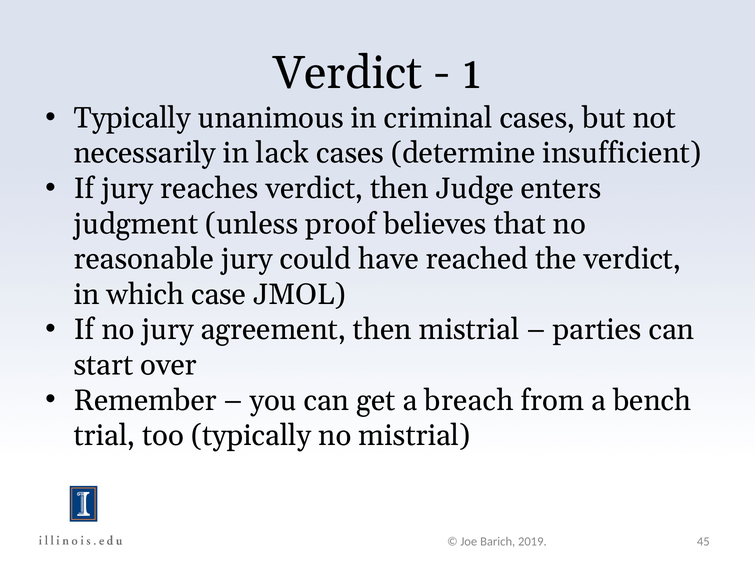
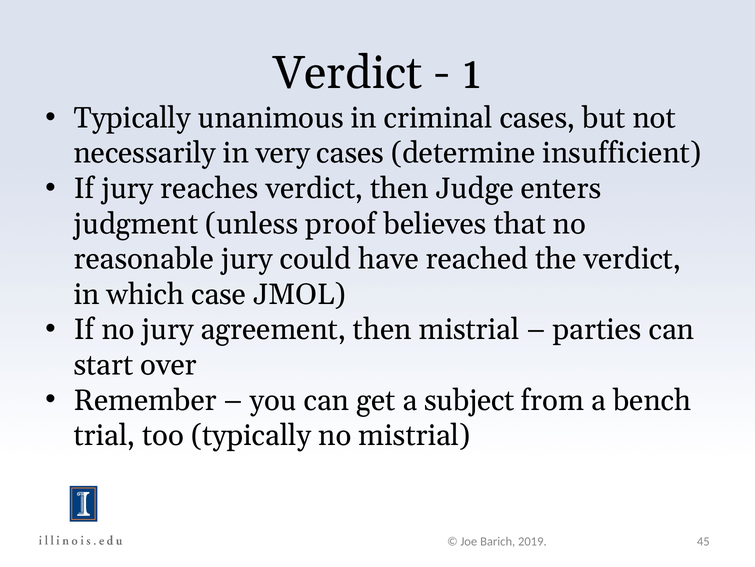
lack: lack -> very (283, 153)
breach: breach -> subject (469, 400)
